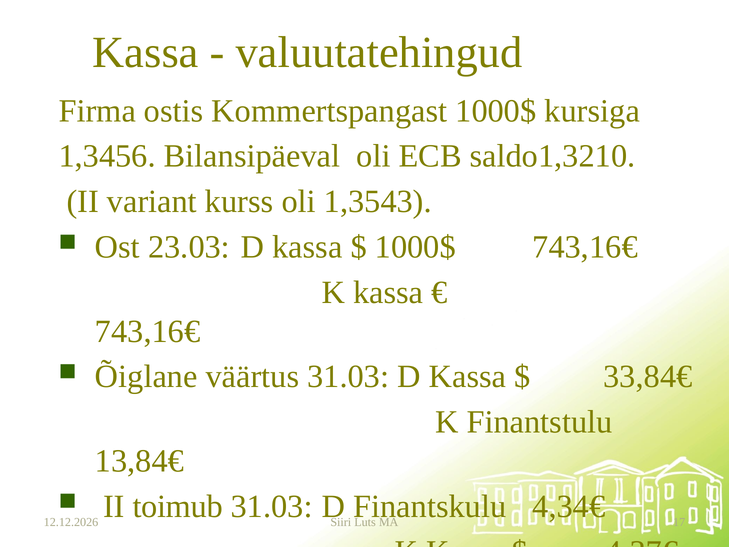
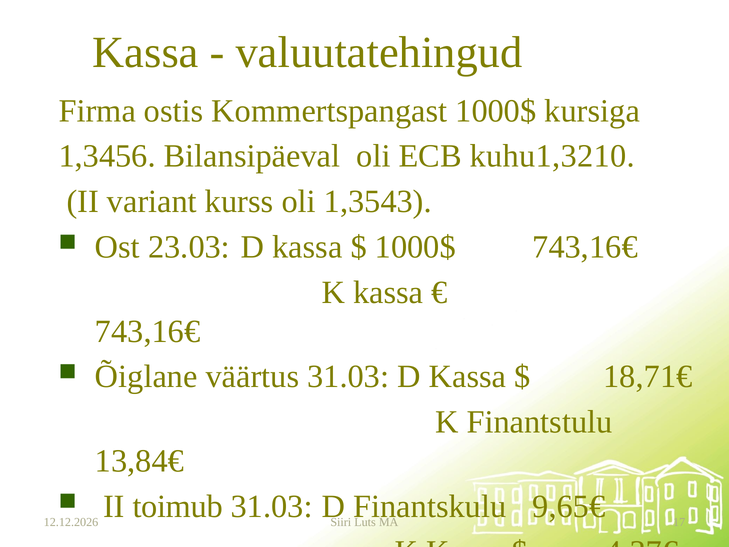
saldo1,3210: saldo1,3210 -> kuhu1,3210 (552, 156)
33,84€: 33,84€ -> 18,71€ (648, 377)
4,34€: 4,34€ -> 9,65€ (569, 506)
